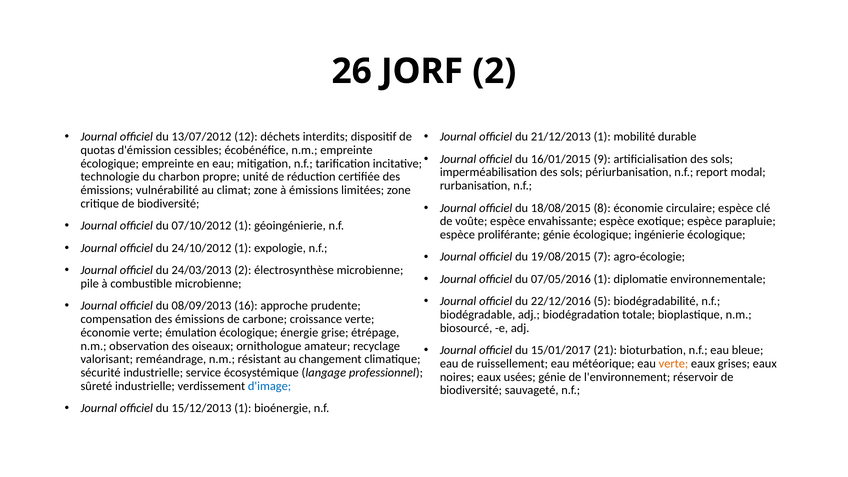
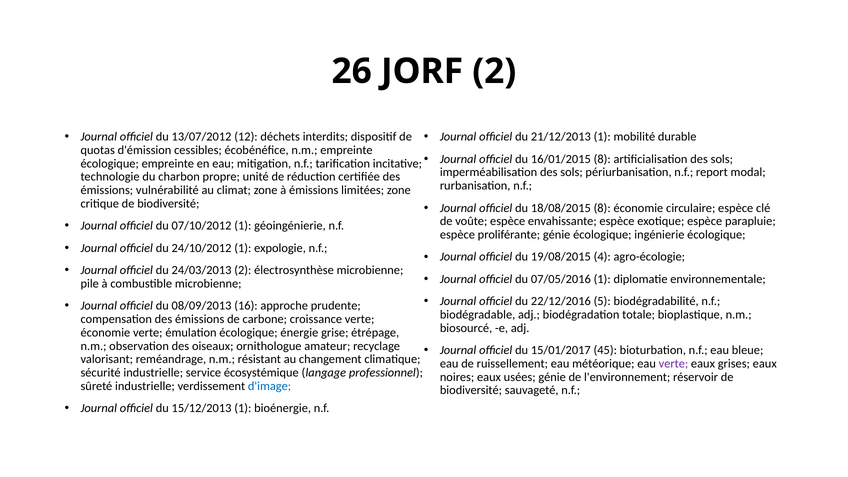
16/01/2015 9: 9 -> 8 (602, 159)
7: 7 -> 4 (602, 257)
21: 21 -> 45 (605, 350)
verte colour: orange -> purple (673, 364)
